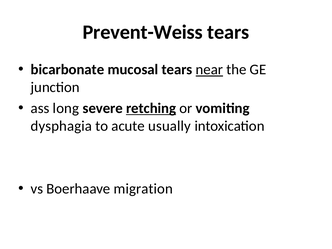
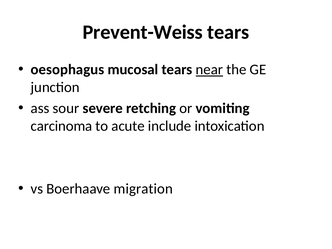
bicarbonate: bicarbonate -> oesophagus (67, 70)
long: long -> sour (66, 108)
retching underline: present -> none (151, 108)
dysphagia: dysphagia -> carcinoma (61, 126)
usually: usually -> include (170, 126)
